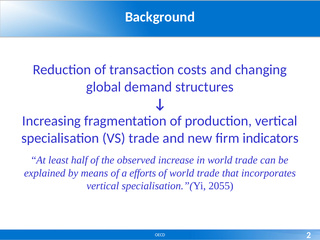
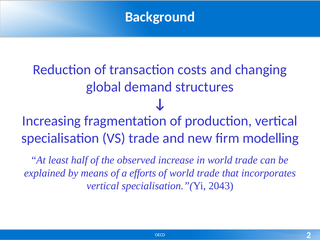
indicators: indicators -> modelling (271, 138)
2055: 2055 -> 2043 (221, 186)
